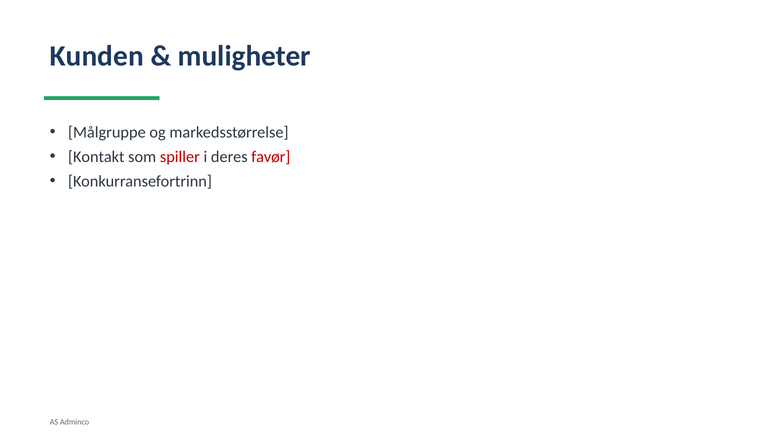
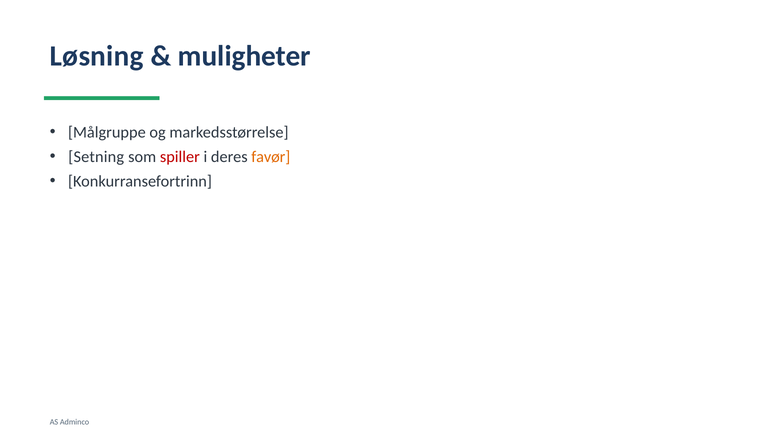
Kunden: Kunden -> Løsning (97, 56)
Kontakt: Kontakt -> Setning (96, 157)
favør colour: red -> orange (271, 157)
